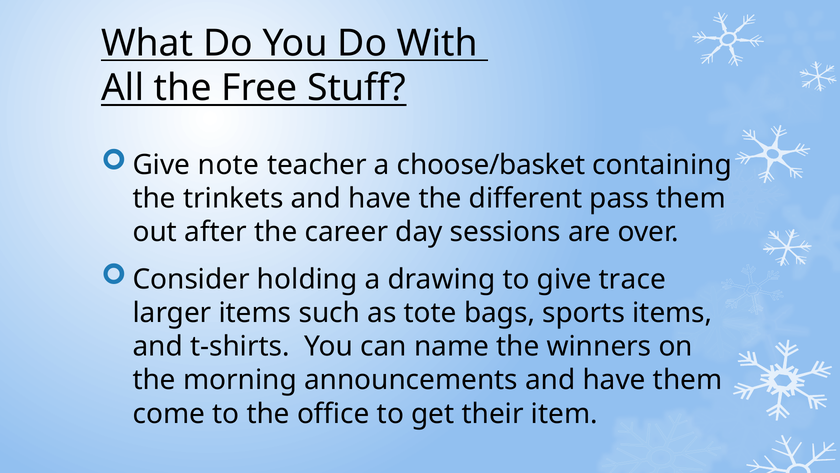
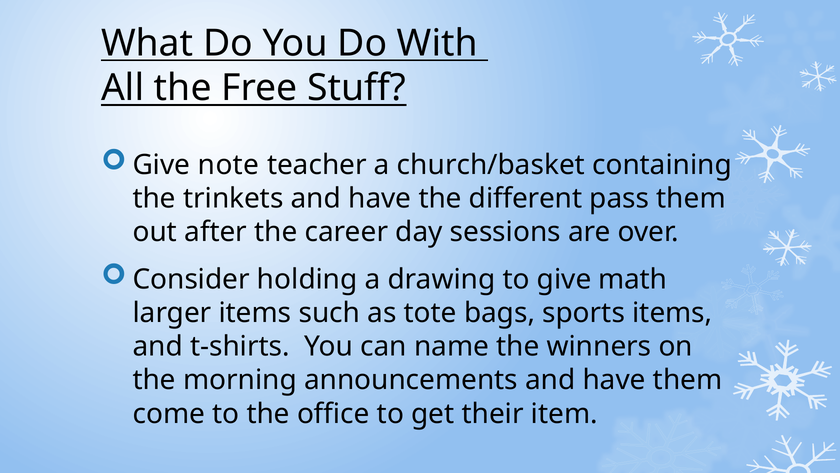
choose/basket: choose/basket -> church/basket (491, 165)
trace: trace -> math (633, 279)
